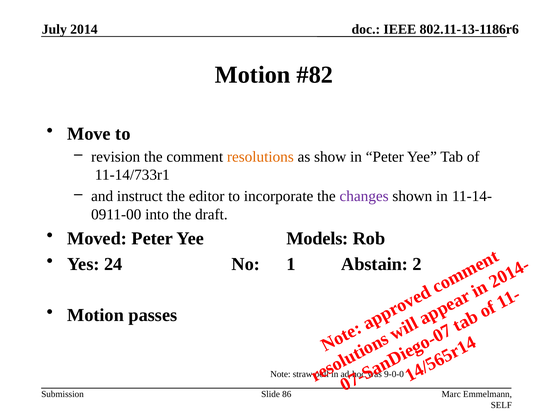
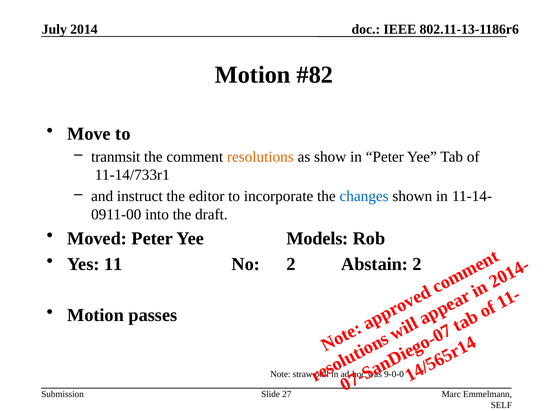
revision: revision -> tranmsit (116, 157)
changes colour: purple -> blue (364, 196)
24: 24 -> 11 (113, 264)
No 1: 1 -> 2 (291, 264)
86: 86 -> 27 (287, 394)
